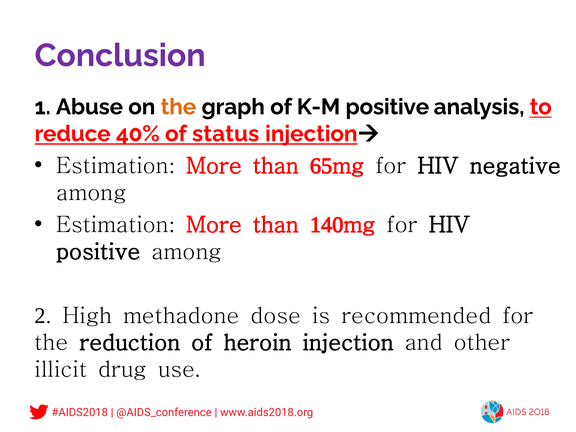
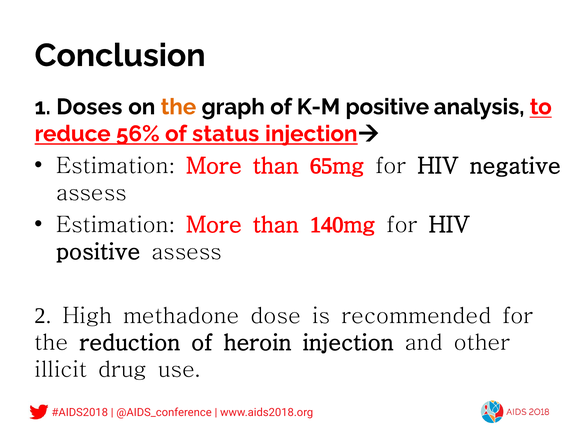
Conclusion colour: purple -> black (120, 56)
Abuse: Abuse -> Doses (89, 107)
40%: 40% -> 56% (138, 134)
among: among -> assess (91, 193)
positive among: among -> assess (187, 252)
